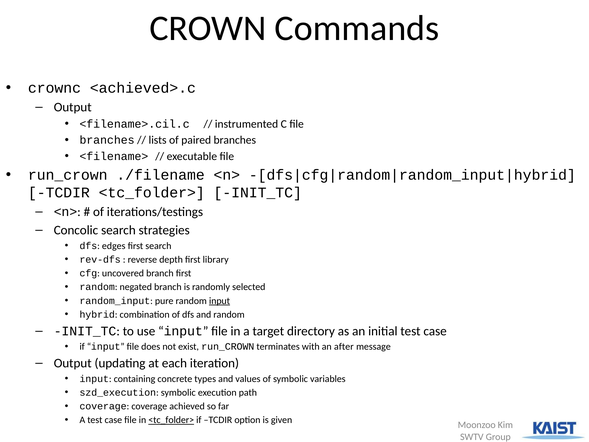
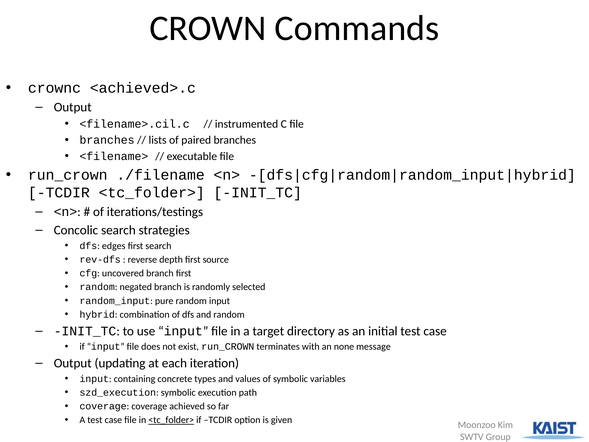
library: library -> source (216, 259)
input underline: present -> none (220, 301)
after: after -> none (344, 346)
